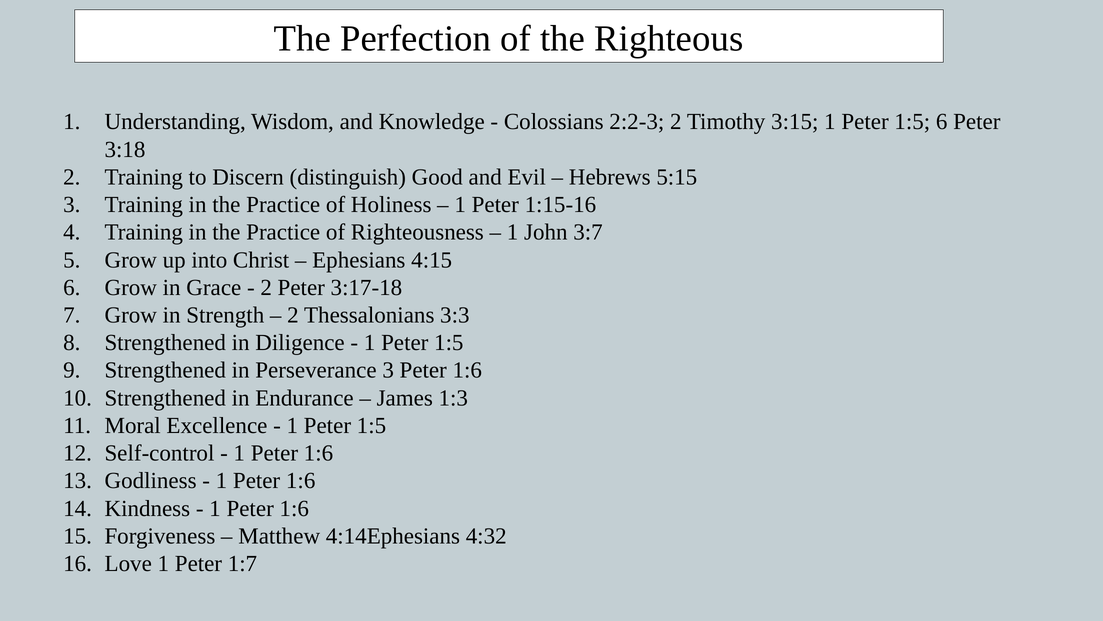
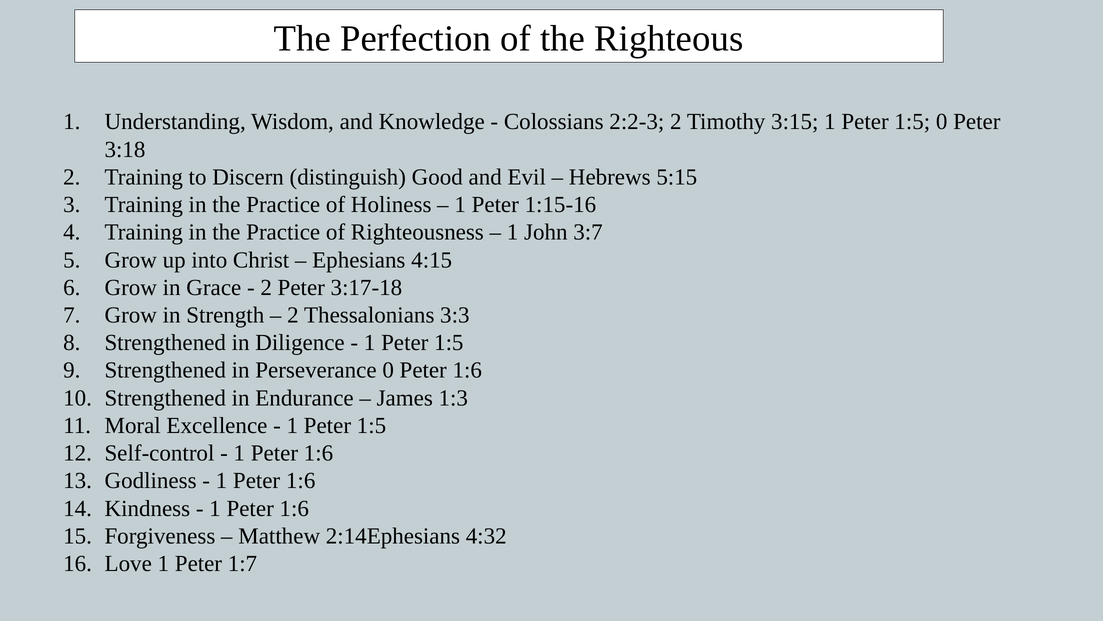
1:5 6: 6 -> 0 (942, 122)
Perseverance 3: 3 -> 0 (388, 370)
4:14Ephesians: 4:14Ephesians -> 2:14Ephesians (393, 536)
